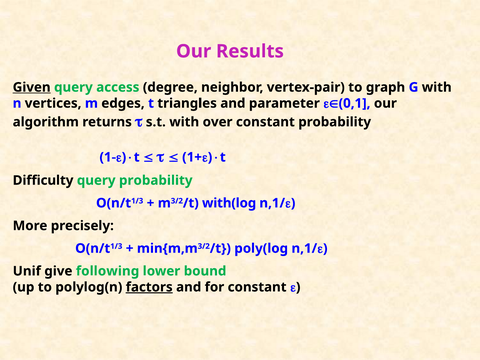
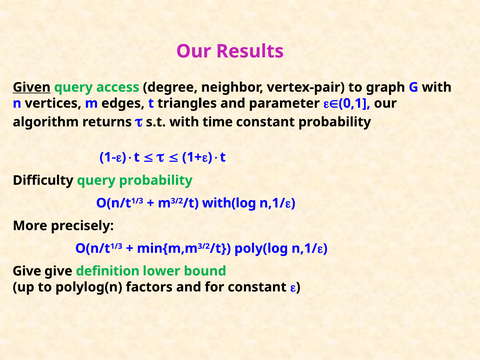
over: over -> time (218, 122)
Unif: Unif -> Give (27, 271)
following: following -> definition (108, 271)
factors underline: present -> none (149, 287)
